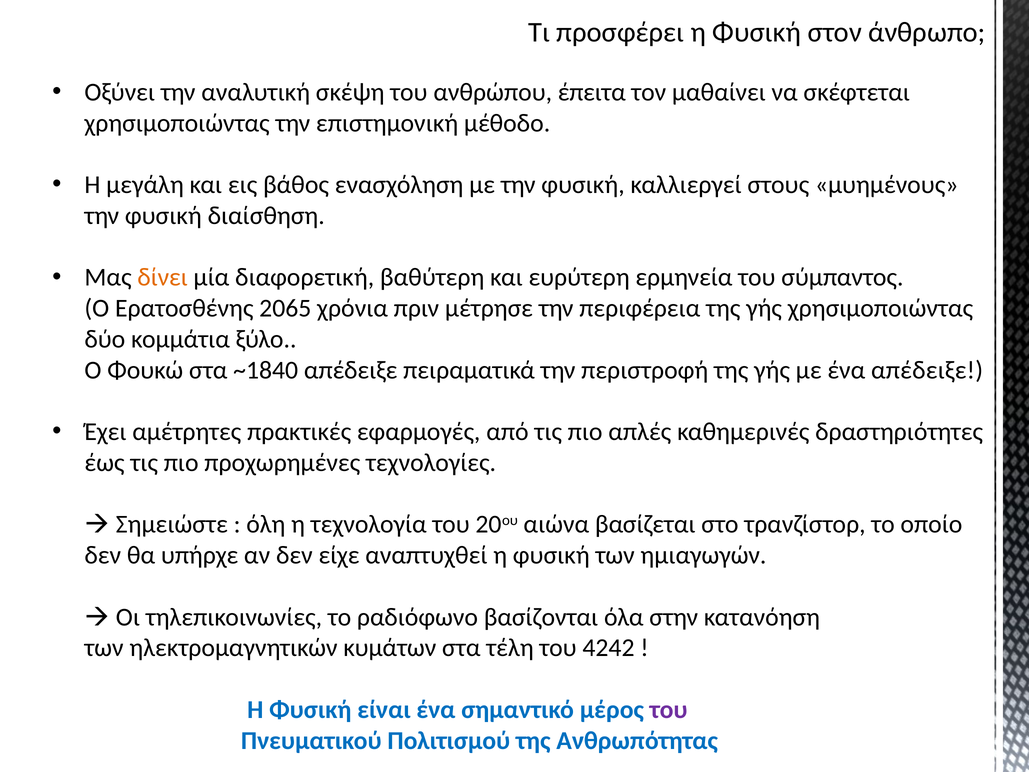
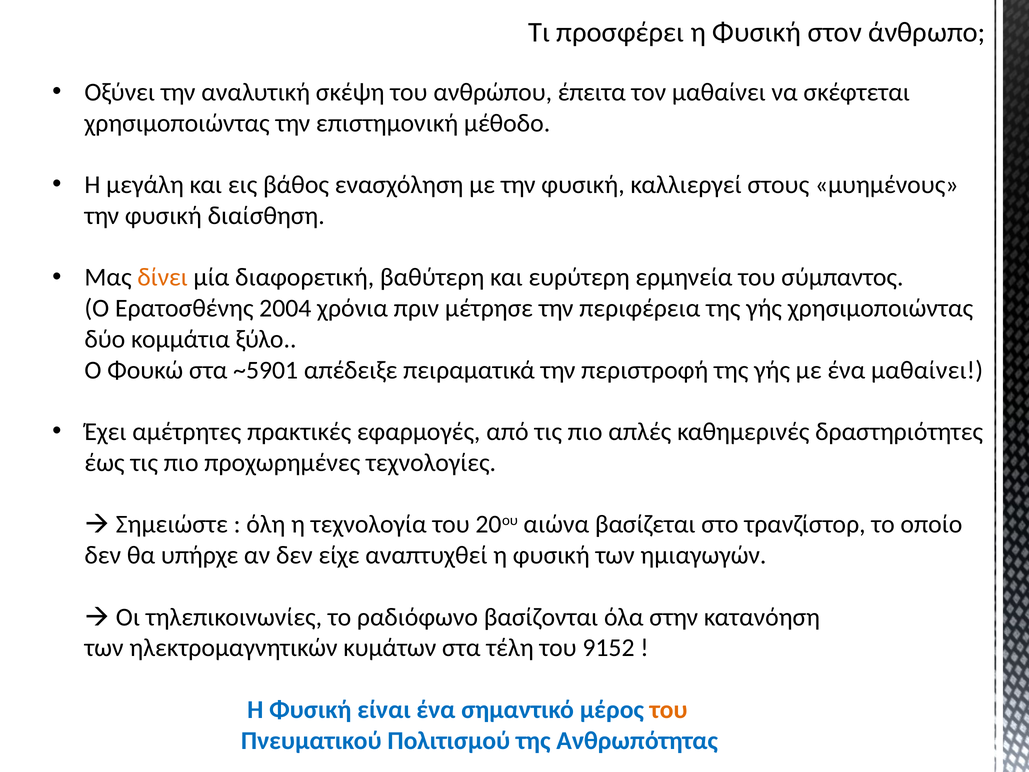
2065: 2065 -> 2004 (285, 308)
~1840: ~1840 -> ~5901 (266, 370)
ένα απέδειξε: απέδειξε -> μαθαίνει (927, 370)
4242: 4242 -> 9152 (608, 648)
του colour: purple -> orange (669, 710)
